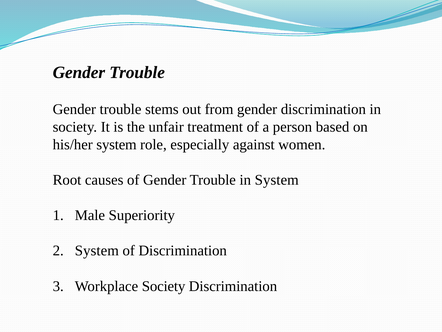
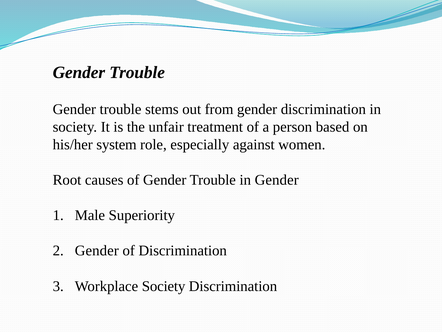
in System: System -> Gender (277, 180)
System: System -> Gender (97, 250)
